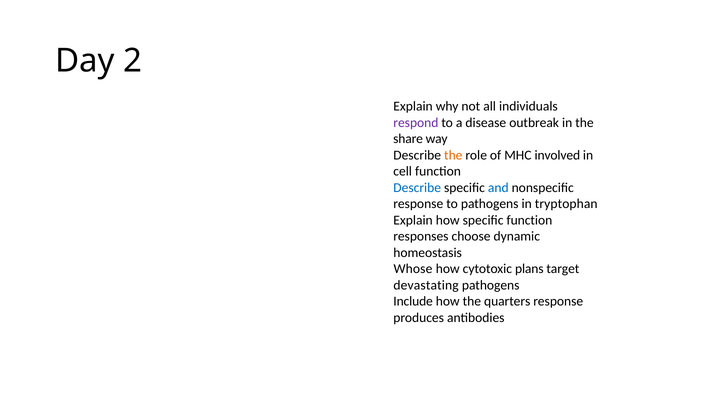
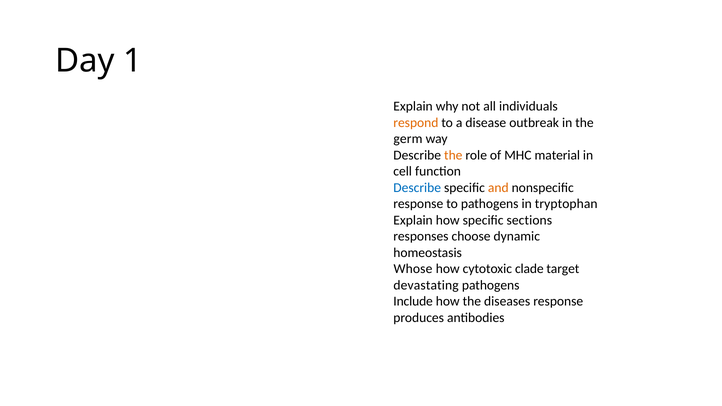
2: 2 -> 1 (133, 61)
respond colour: purple -> orange (416, 123)
share: share -> germ (408, 139)
involved: involved -> material (557, 155)
and colour: blue -> orange (498, 188)
specific function: function -> sections (529, 220)
plans: plans -> clade (529, 269)
quarters: quarters -> diseases (507, 301)
